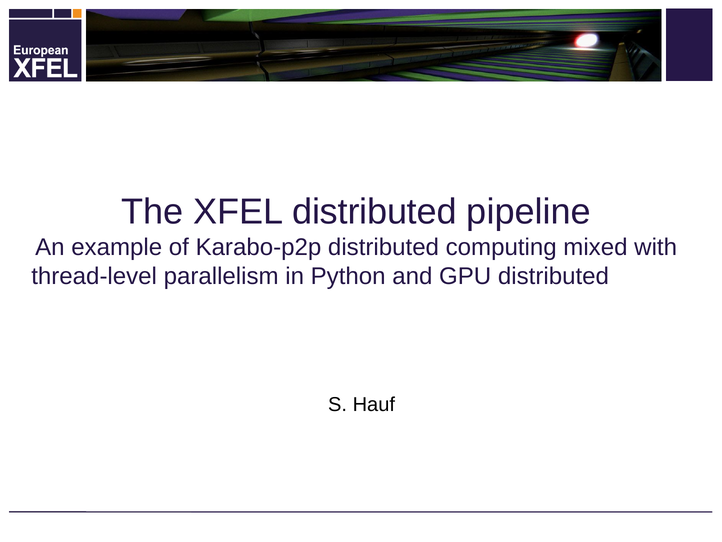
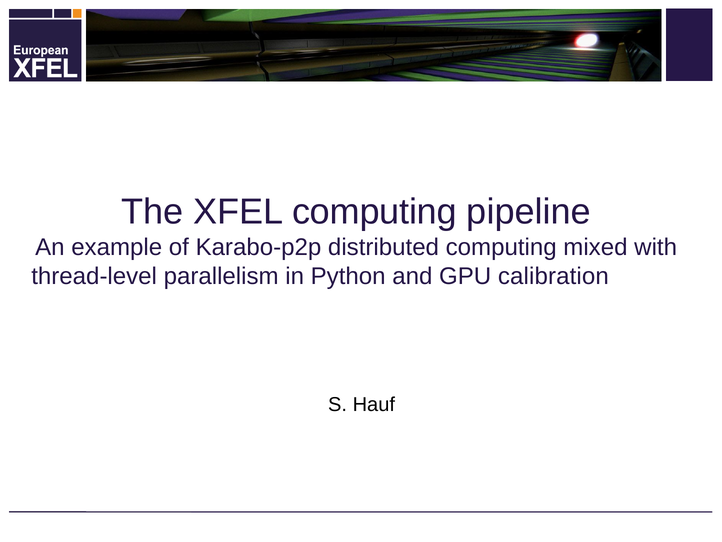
XFEL distributed: distributed -> computing (374, 212)
GPU distributed: distributed -> calibration (553, 276)
